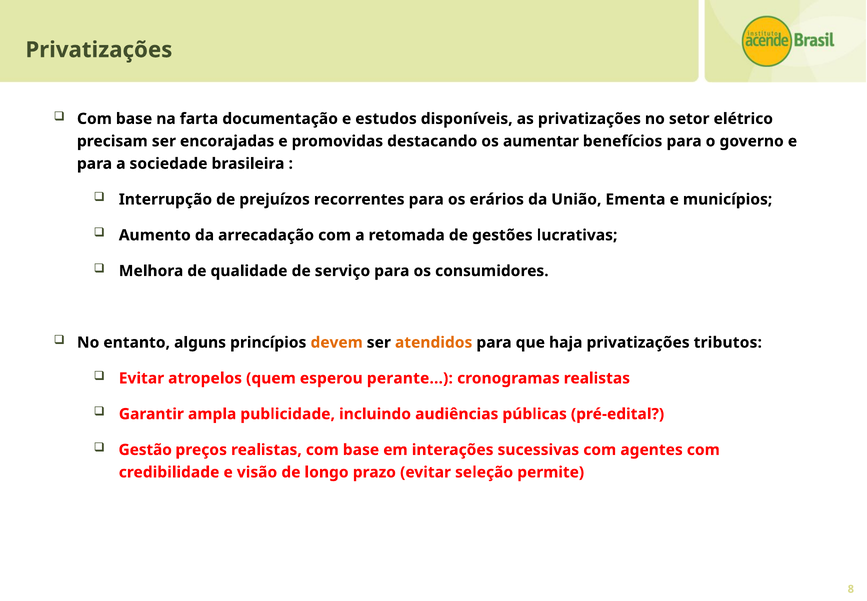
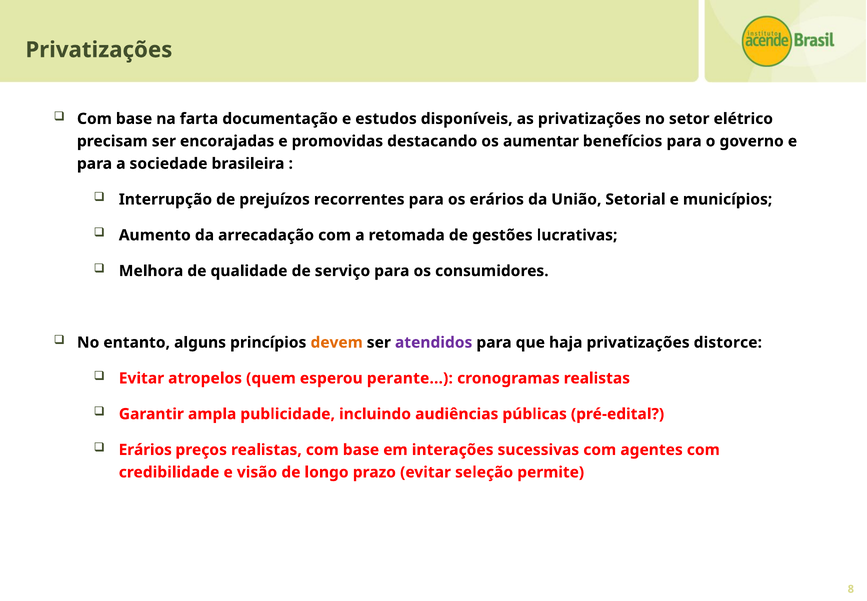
Ementa: Ementa -> Setorial (635, 199)
atendidos colour: orange -> purple (434, 342)
tributos: tributos -> distorce (728, 342)
Gestão: Gestão -> Erários (145, 449)
